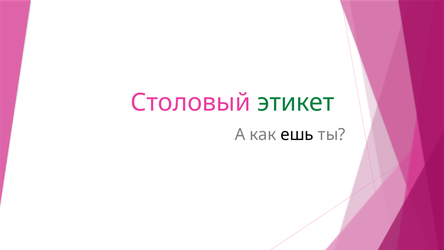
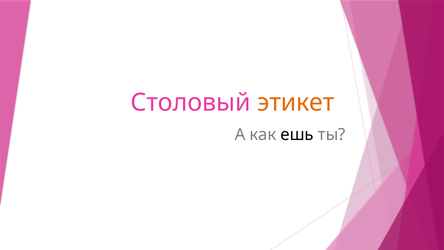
этикет colour: green -> orange (296, 103)
